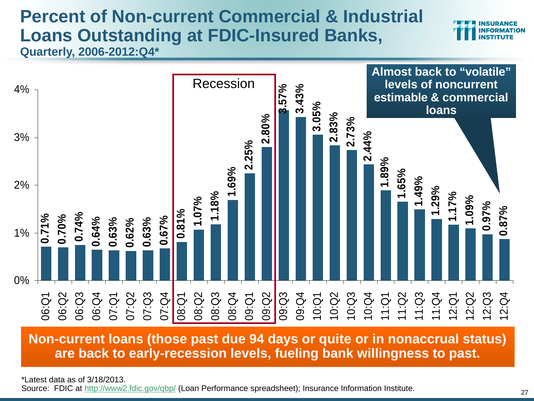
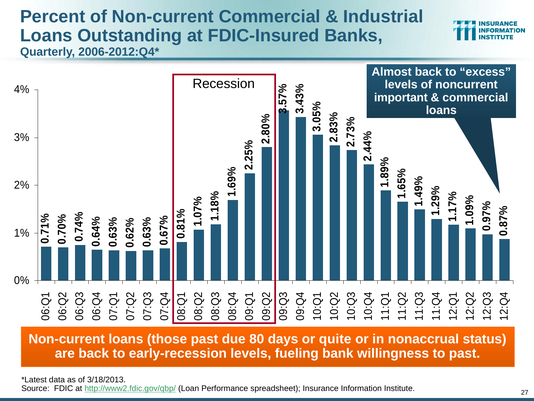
volatile: volatile -> excess (485, 72)
estimable: estimable -> important (401, 97)
94: 94 -> 80 (257, 339)
